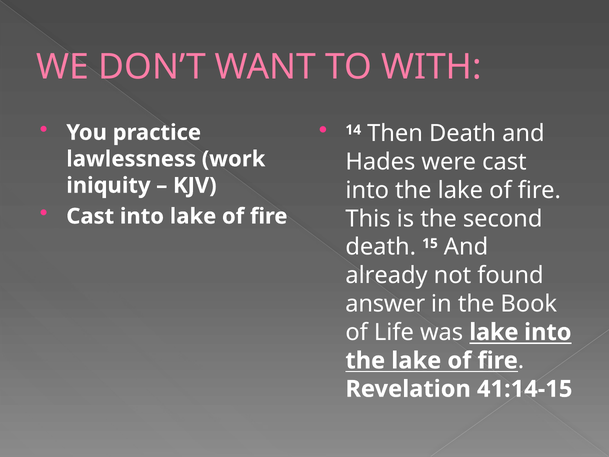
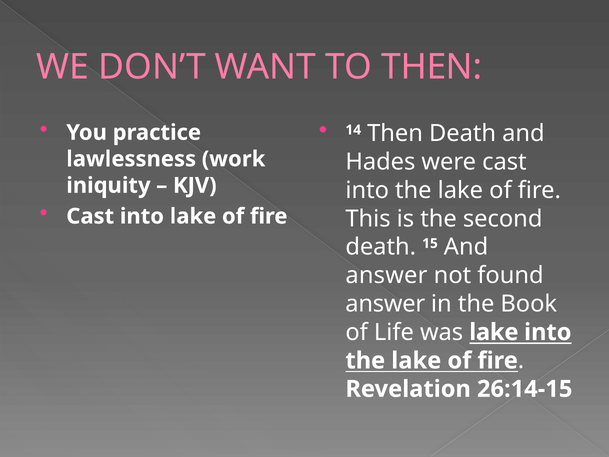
TO WITH: WITH -> THEN (432, 67)
already: already -> answer (386, 275)
41:14-15: 41:14-15 -> 26:14-15 (525, 389)
